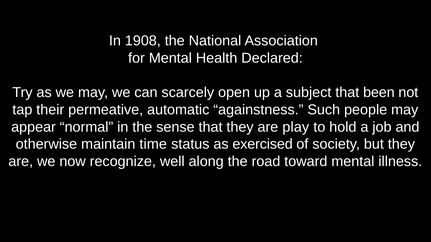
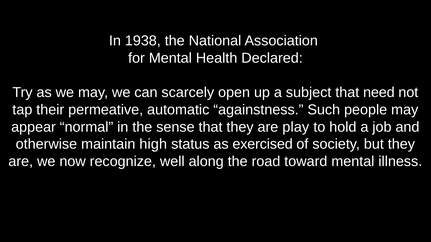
1908: 1908 -> 1938 (143, 41)
been: been -> need (379, 93)
time: time -> high (153, 144)
